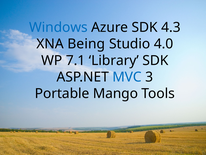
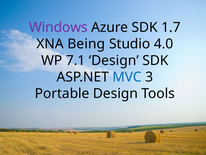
Windows colour: blue -> purple (58, 27)
4.3: 4.3 -> 1.7 (171, 27)
7.1 Library: Library -> Design (114, 60)
Portable Mango: Mango -> Design (115, 93)
